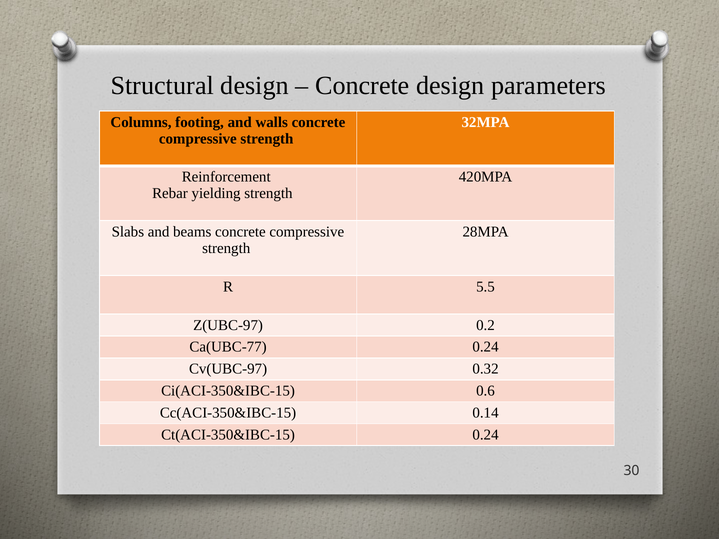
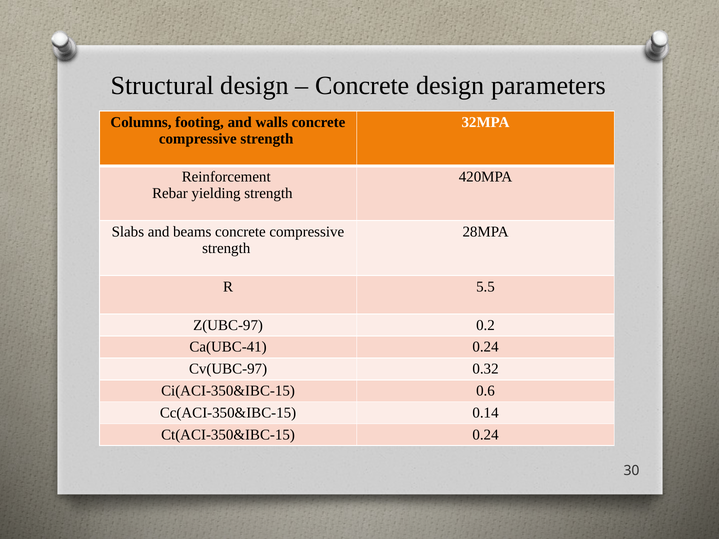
Ca(UBC-77: Ca(UBC-77 -> Ca(UBC-41 (228, 347)
